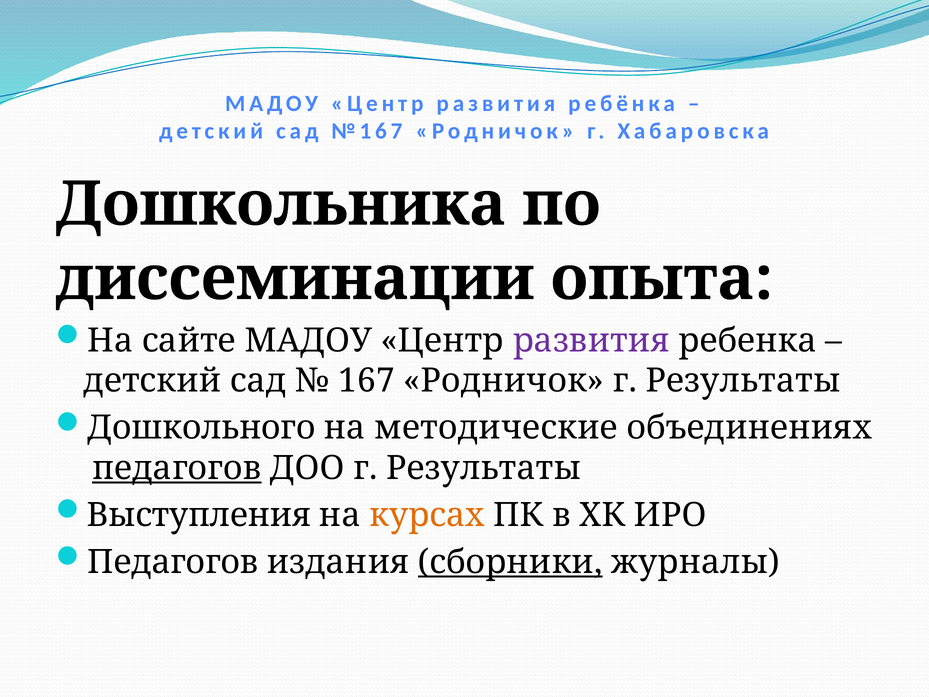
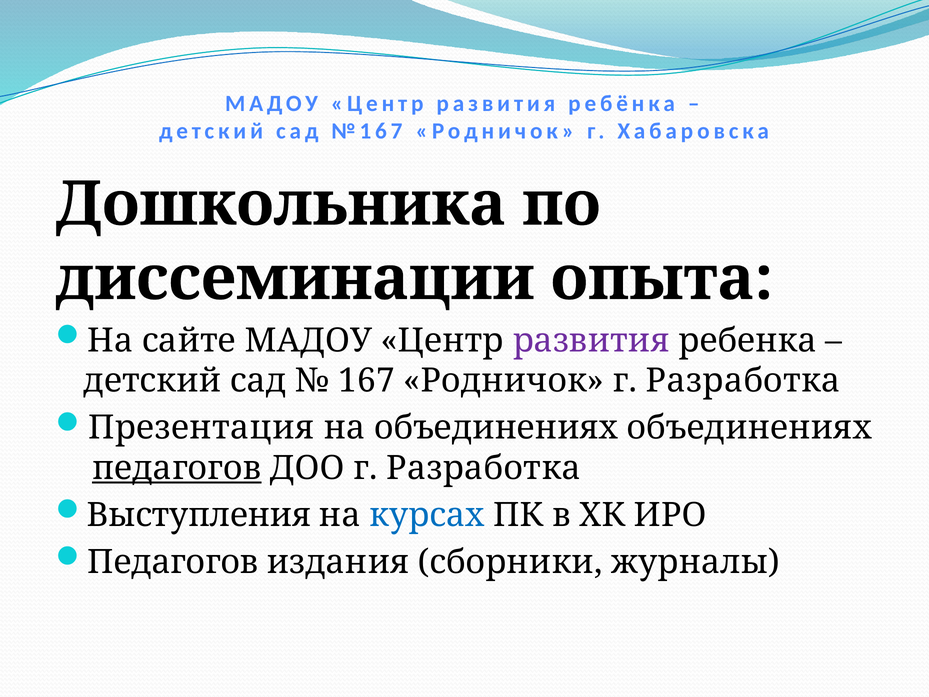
Родничок г Результаты: Результаты -> Разработка (743, 381)
Дошкольного: Дошкольного -> Презентация (201, 428)
на методические: методические -> объединениях (496, 428)
ДОО г Результаты: Результаты -> Разработка (484, 468)
курсах colour: orange -> blue (427, 515)
сборники underline: present -> none (510, 562)
